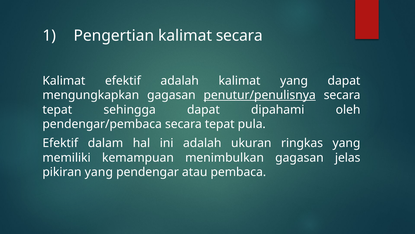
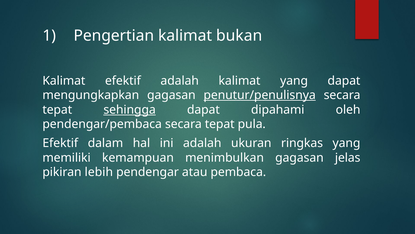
kalimat secara: secara -> bukan (239, 36)
sehingga underline: none -> present (130, 109)
pikiran yang: yang -> lebih (99, 172)
